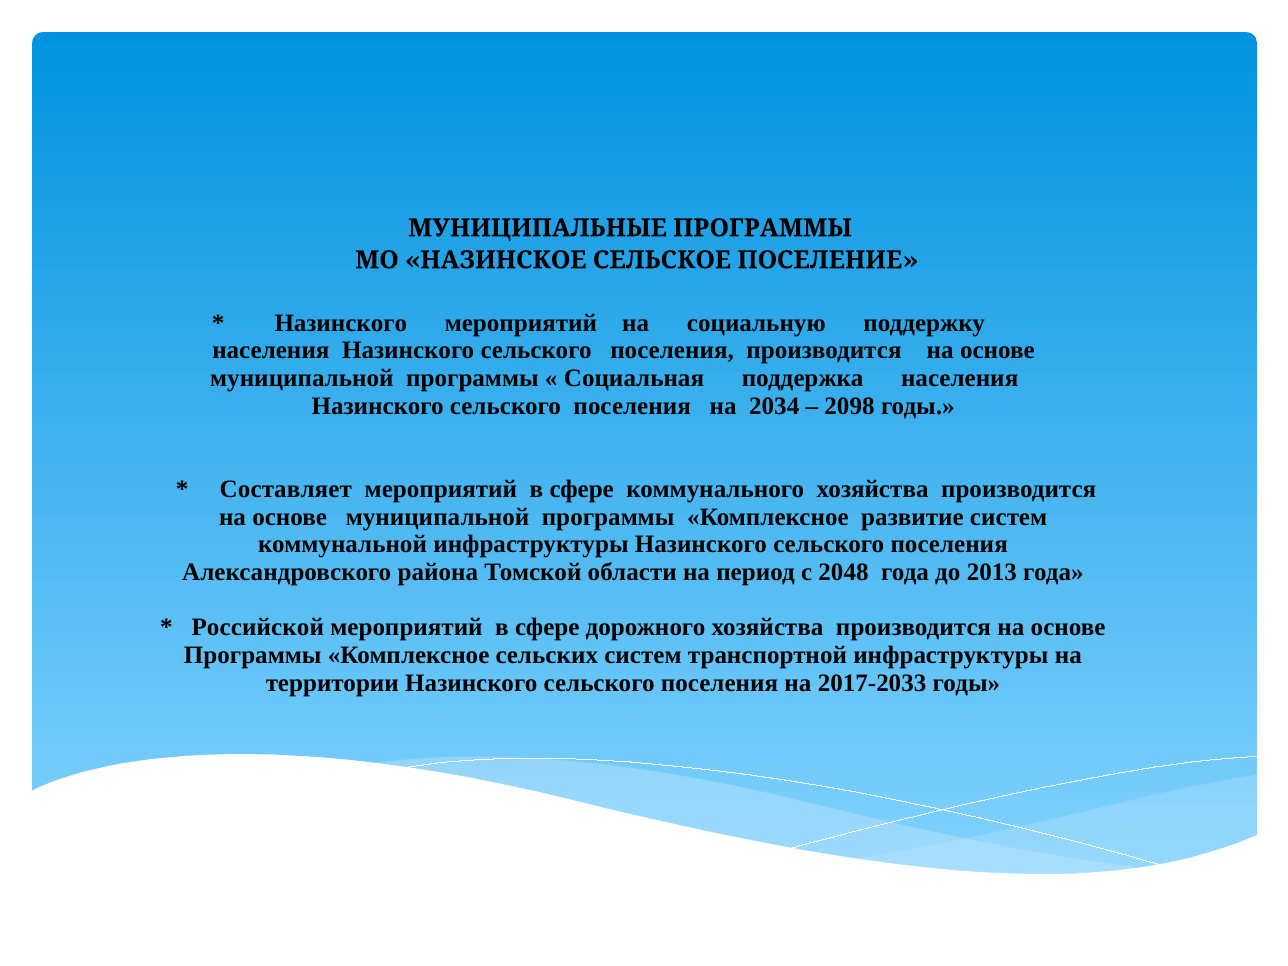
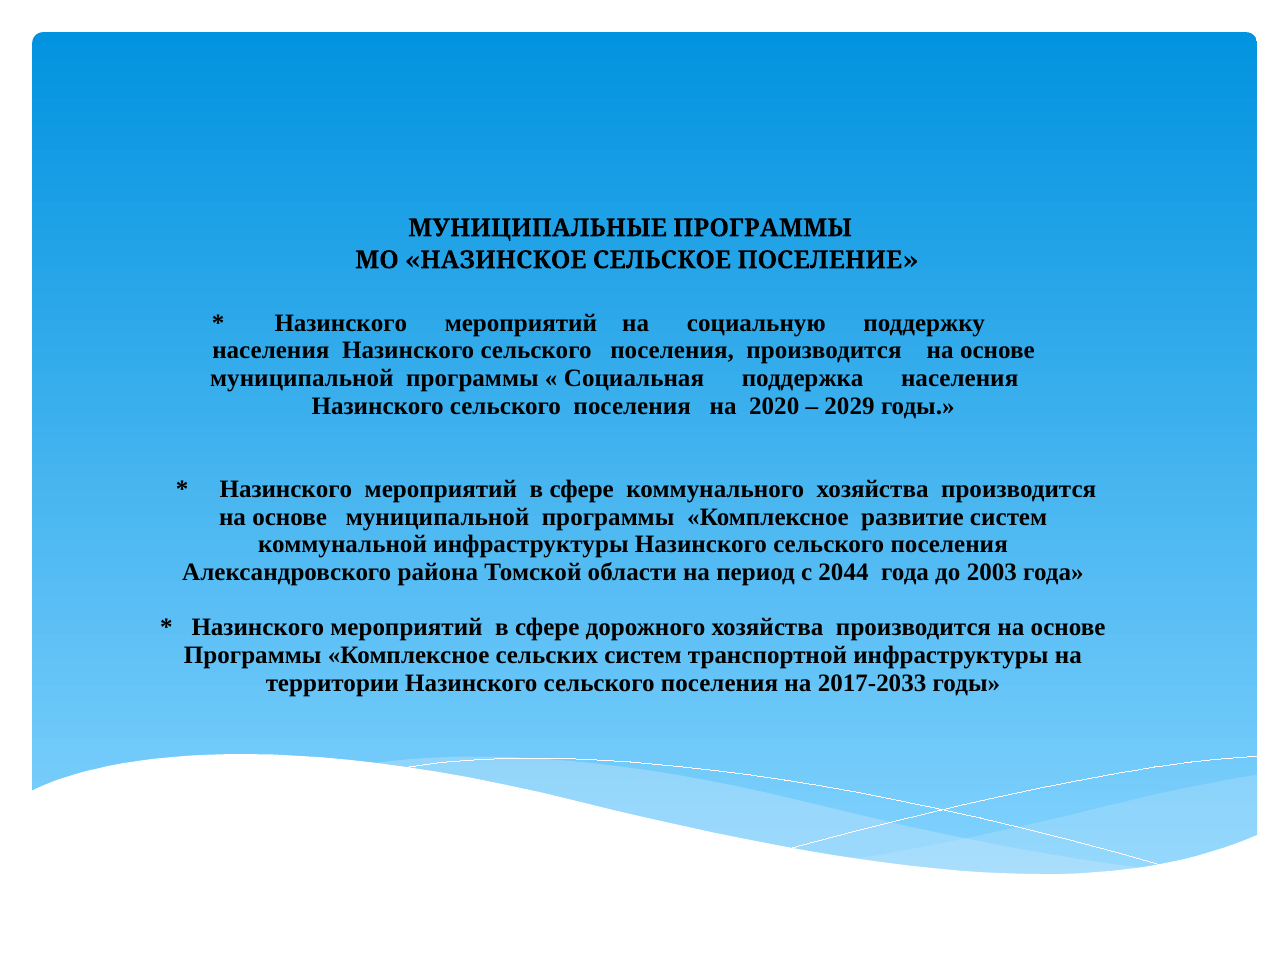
2034: 2034 -> 2020 (774, 406)
2098: 2098 -> 2029 (850, 406)
Составляет: Составляет -> Назинского (286, 489)
2048: 2048 -> 2044 (843, 572)
2013: 2013 -> 2003 (992, 572)
Российской: Российской -> Назинского (258, 628)
